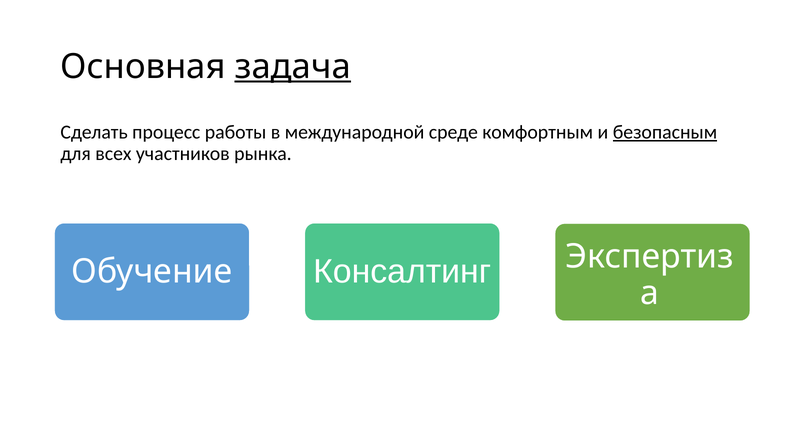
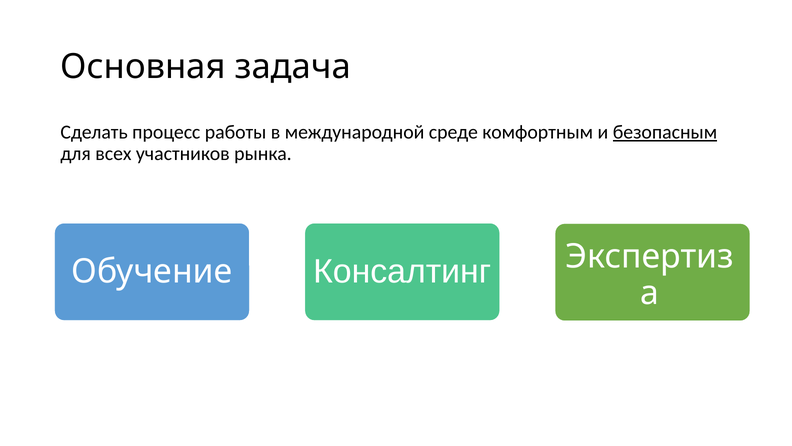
задача underline: present -> none (293, 67)
